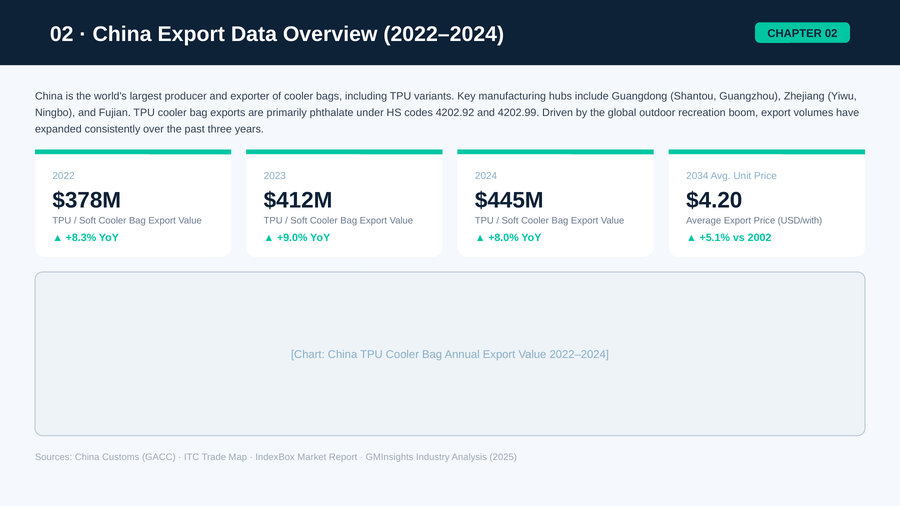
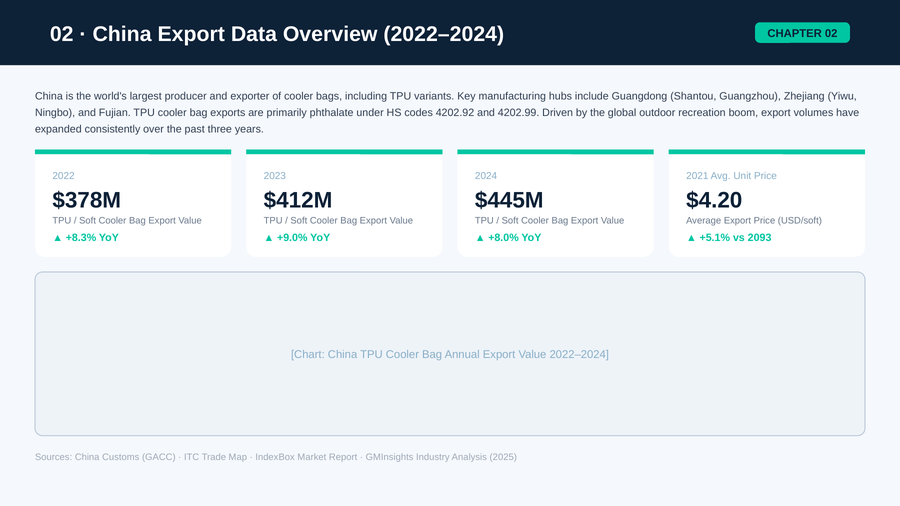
2034: 2034 -> 2021 (697, 176)
USD/with: USD/with -> USD/soft (800, 221)
2002: 2002 -> 2093 (760, 238)
